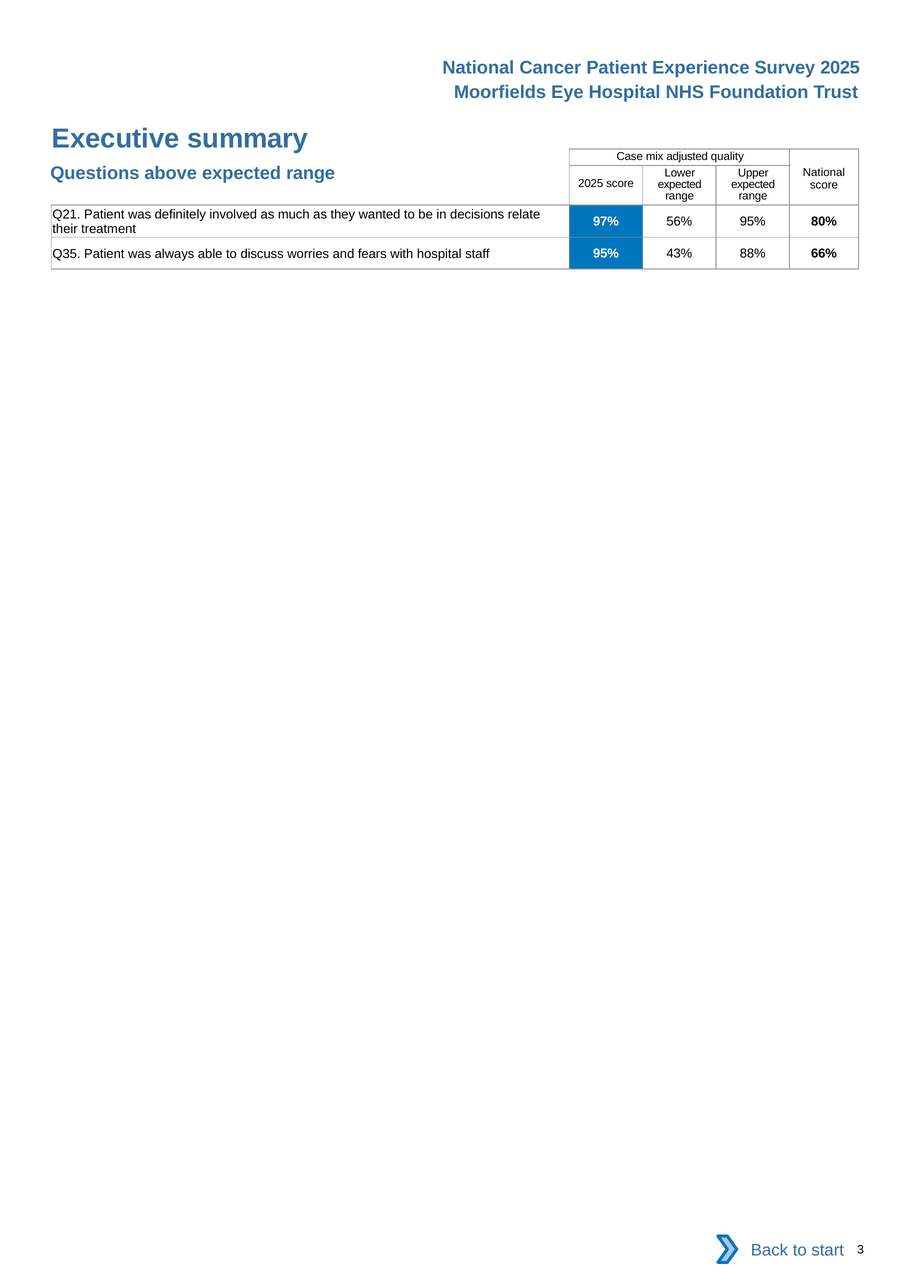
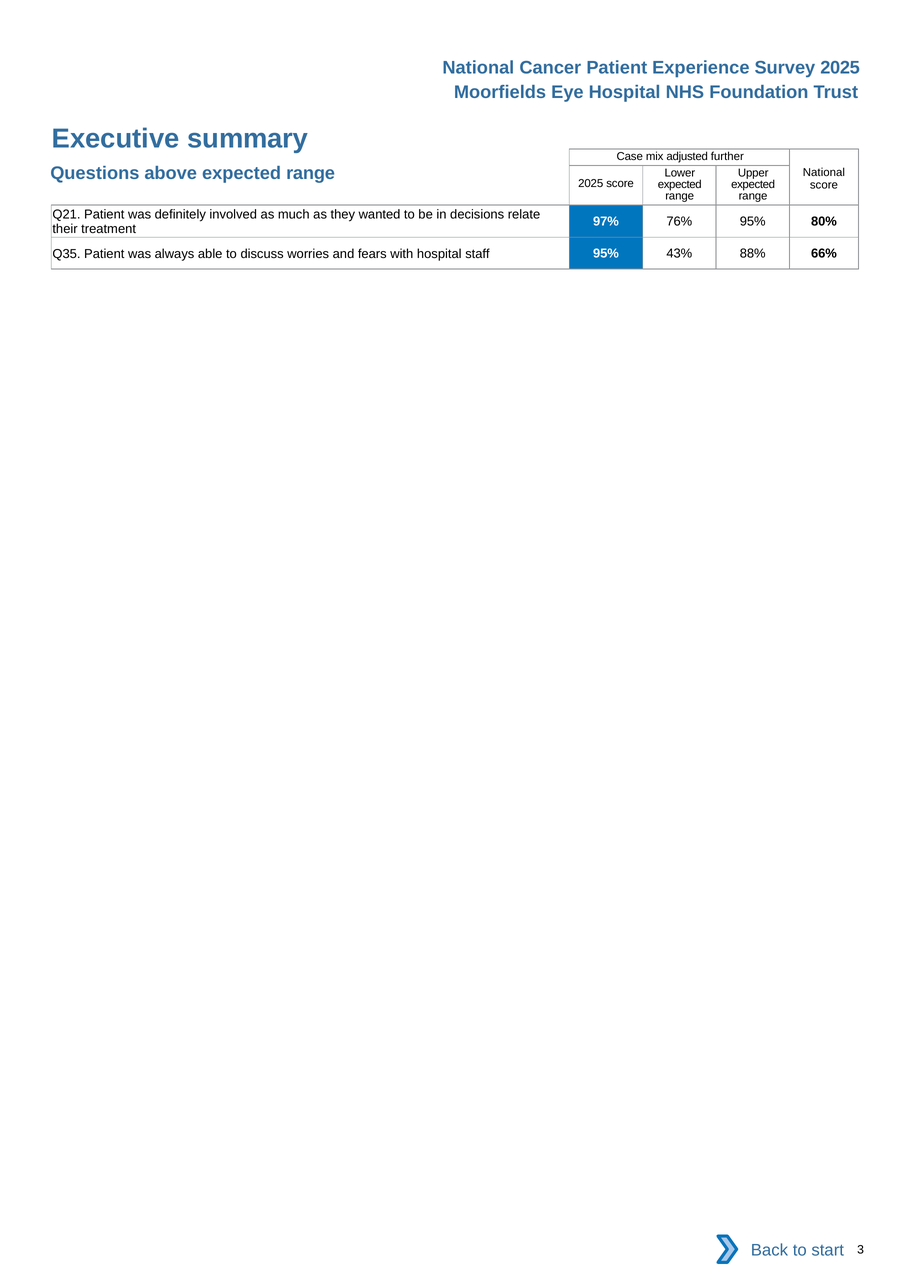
quality: quality -> further (727, 157)
56%: 56% -> 76% (679, 221)
